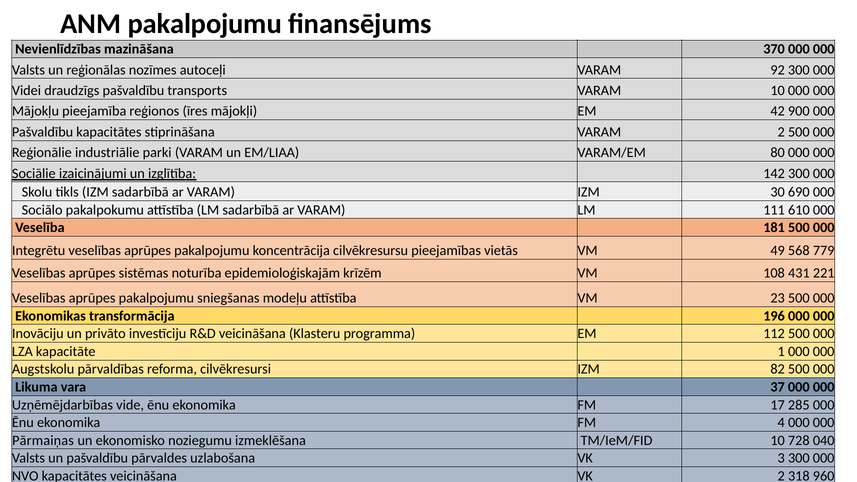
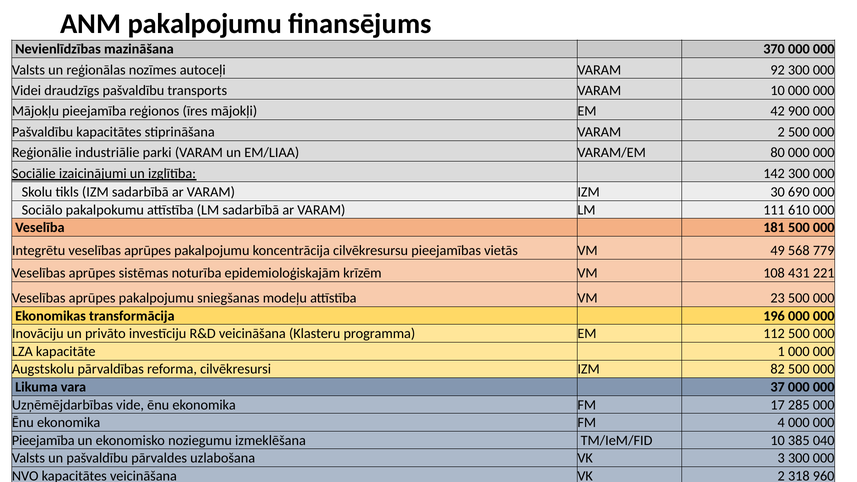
Pārmaiņas: Pārmaiņas -> Pieejamība (43, 440)
728: 728 -> 385 (799, 440)
